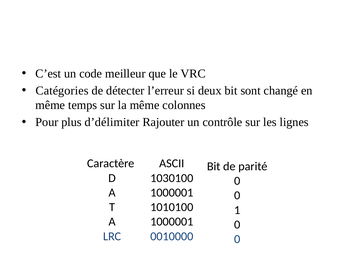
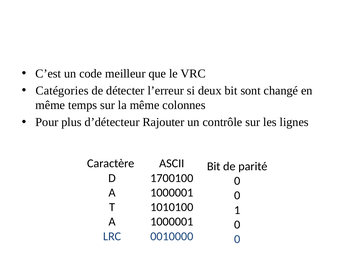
d’délimiter: d’délimiter -> d’détecteur (112, 122)
1030100: 1030100 -> 1700100 (172, 178)
